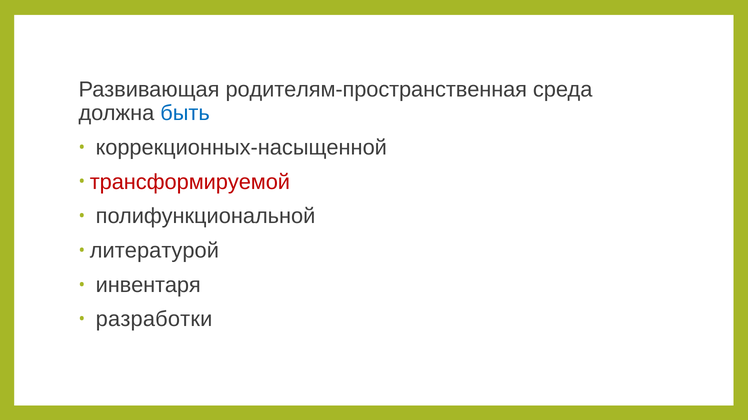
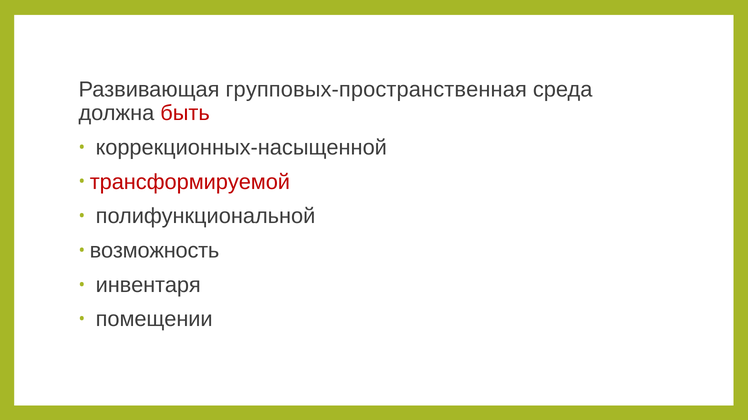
родителям-пространственная: родителям-пространственная -> групповых-пространственная (376, 90)
быть colour: blue -> red (185, 113)
литературой: литературой -> возможность (155, 251)
разработки: разработки -> помещении (154, 320)
